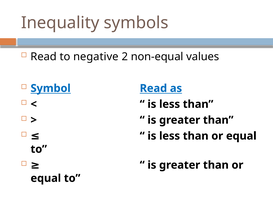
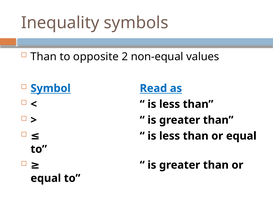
Read: Read -> Than (44, 57)
negative: negative -> opposite (96, 57)
